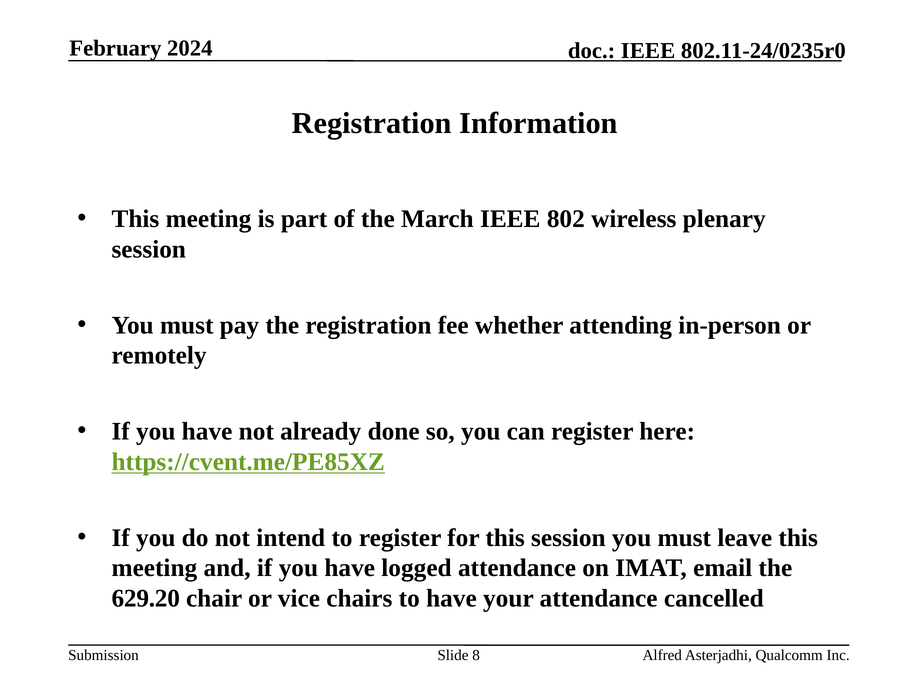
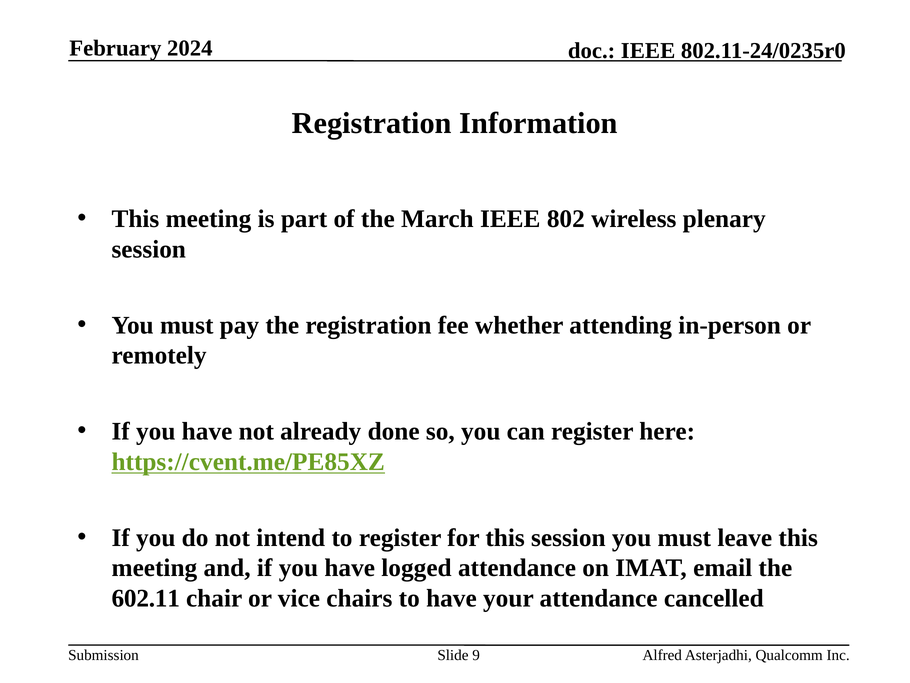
629.20: 629.20 -> 602.11 (146, 598)
8: 8 -> 9 (476, 655)
